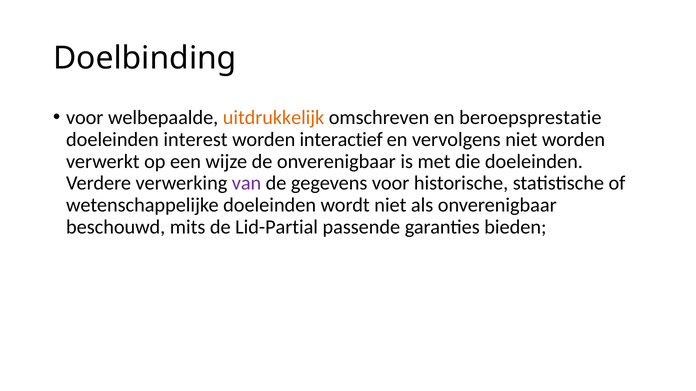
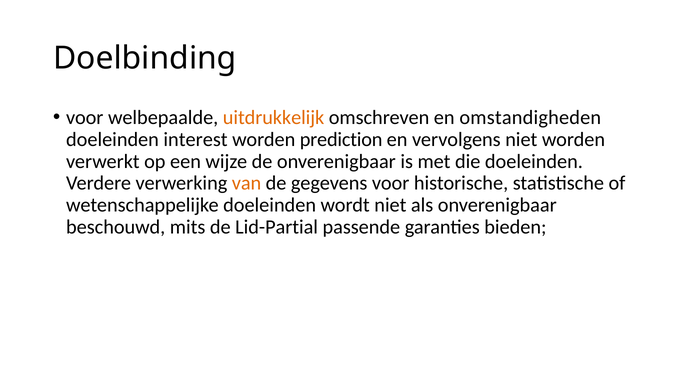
beroepsprestatie: beroepsprestatie -> omstandigheden (530, 118)
interactief: interactief -> prediction (341, 140)
van colour: purple -> orange (247, 183)
